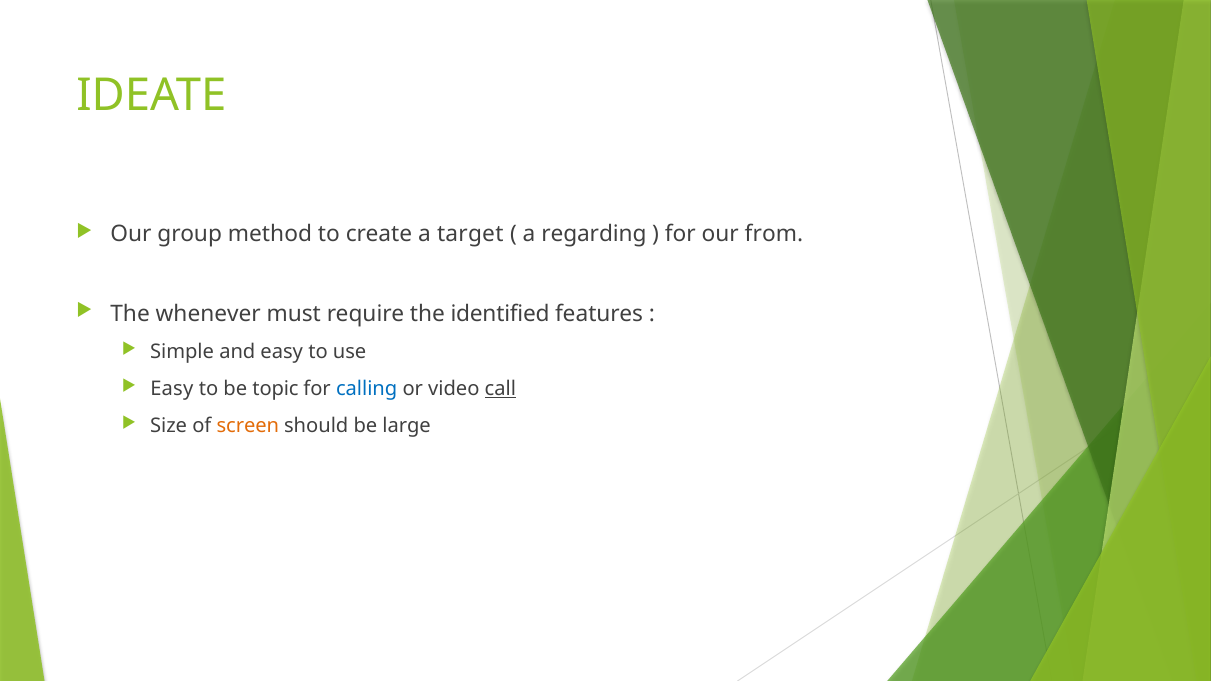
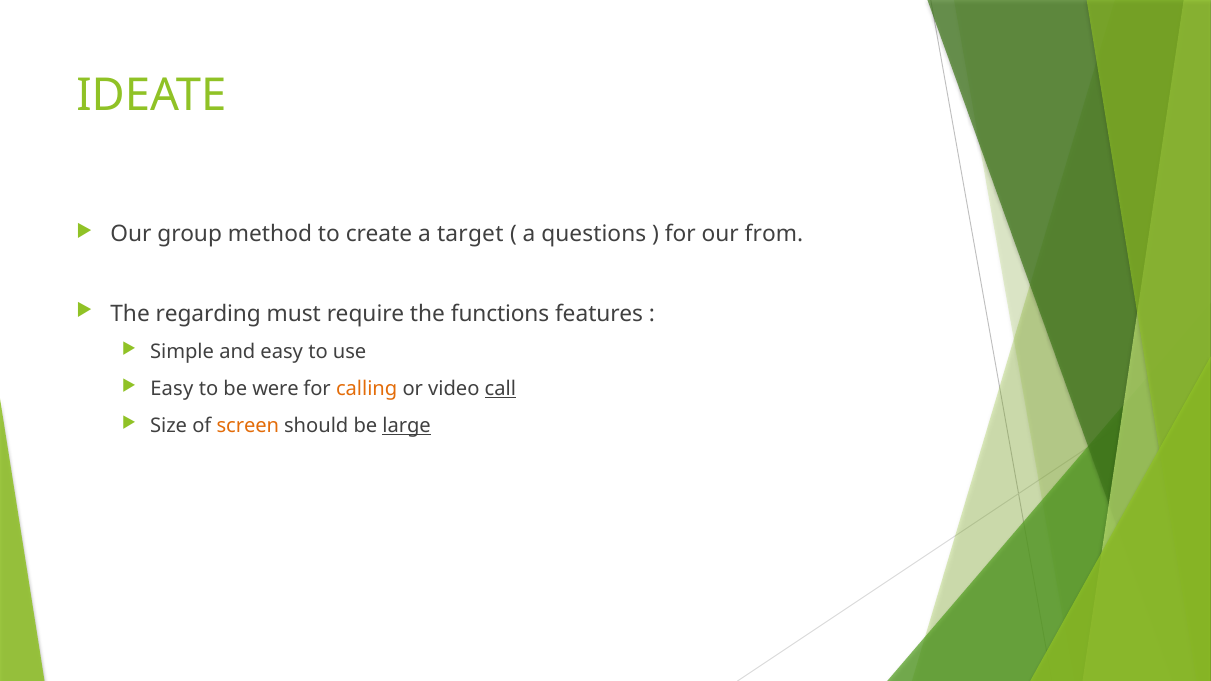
regarding: regarding -> questions (594, 234)
whenever: whenever -> regarding (208, 314)
identified: identified -> functions (500, 314)
topic: topic -> were (275, 389)
calling colour: blue -> orange (367, 389)
large underline: none -> present (407, 426)
